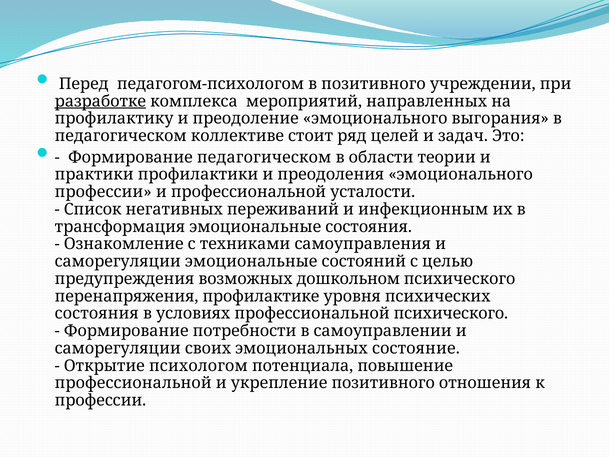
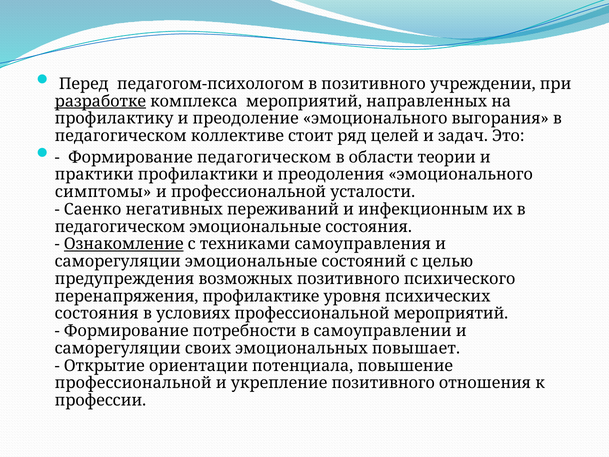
профессии: профессии -> симптомы (103, 192)
Список: Список -> Саенко (93, 209)
трансформация: трансформация -> педагогическом (120, 227)
Ознакомление underline: none -> present (124, 244)
возможных дошкольном: дошкольном -> позитивного (348, 279)
профессиональной психического: психического -> мероприятий (451, 313)
состояние: состояние -> повышает (416, 348)
психологом: психологом -> ориентации (199, 366)
